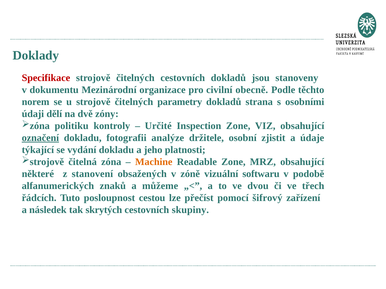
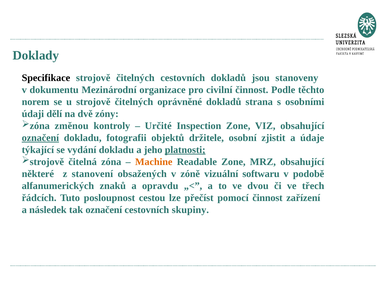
Specifikace colour: red -> black (46, 78)
civilní obecně: obecně -> činnost (252, 90)
parametry: parametry -> oprávněné (180, 102)
politiku: politiku -> změnou (72, 126)
analýze: analýze -> objektů (168, 138)
platnosti underline: none -> present (185, 150)
můžeme: můžeme -> opravdu (160, 186)
pomocí šifrový: šifrový -> činnost (267, 198)
tak skrytých: skrytých -> označení (104, 210)
